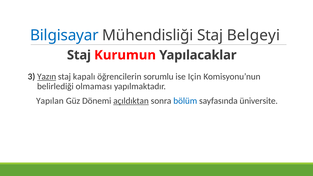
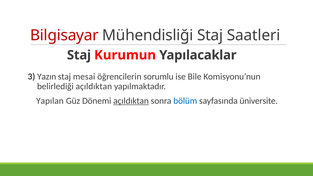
Bilgisayar colour: blue -> red (64, 35)
Belgeyi: Belgeyi -> Saatleri (254, 35)
Yazın underline: present -> none (47, 77)
kapalı: kapalı -> mesai (84, 77)
Için: Için -> Bile (195, 77)
belirlediği olmaması: olmaması -> açıldıktan (94, 86)
